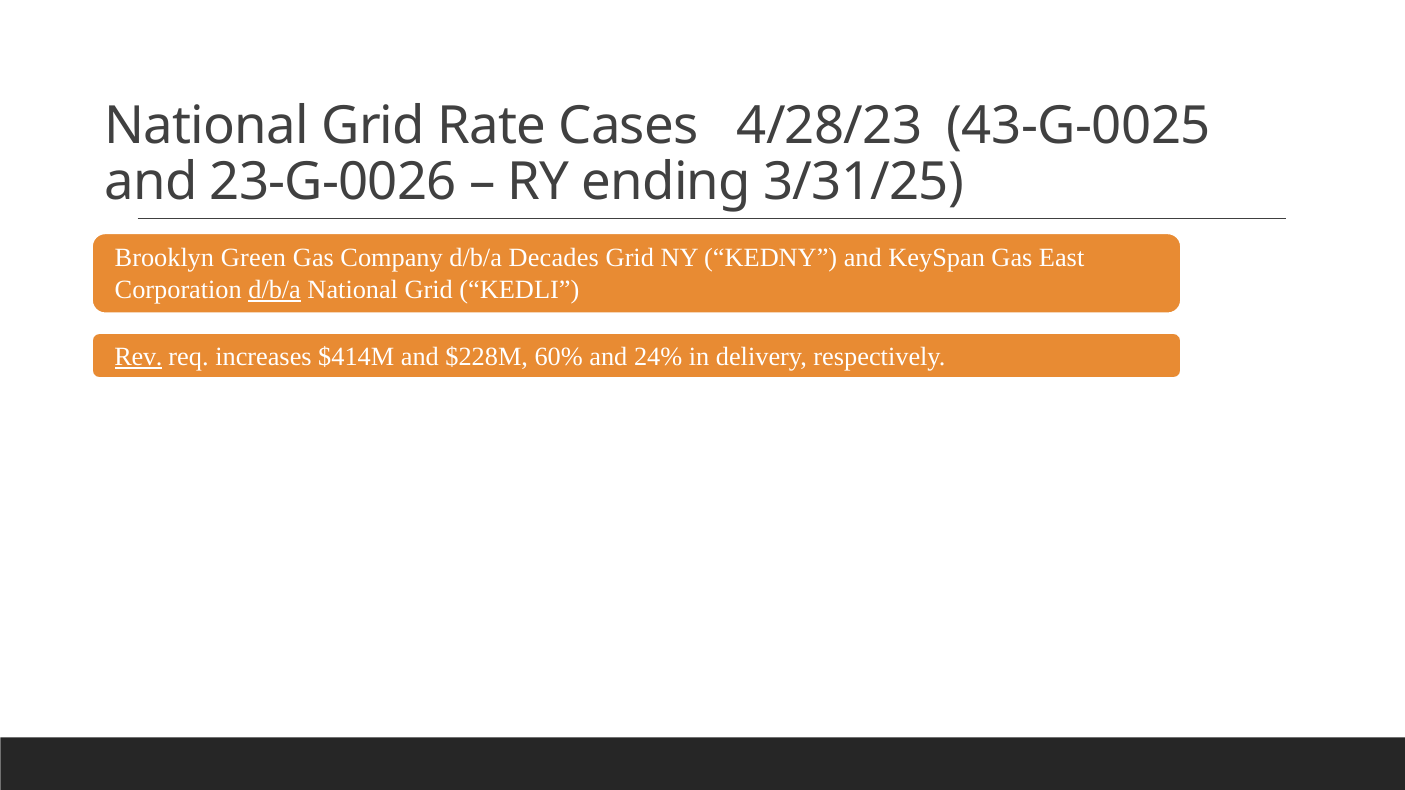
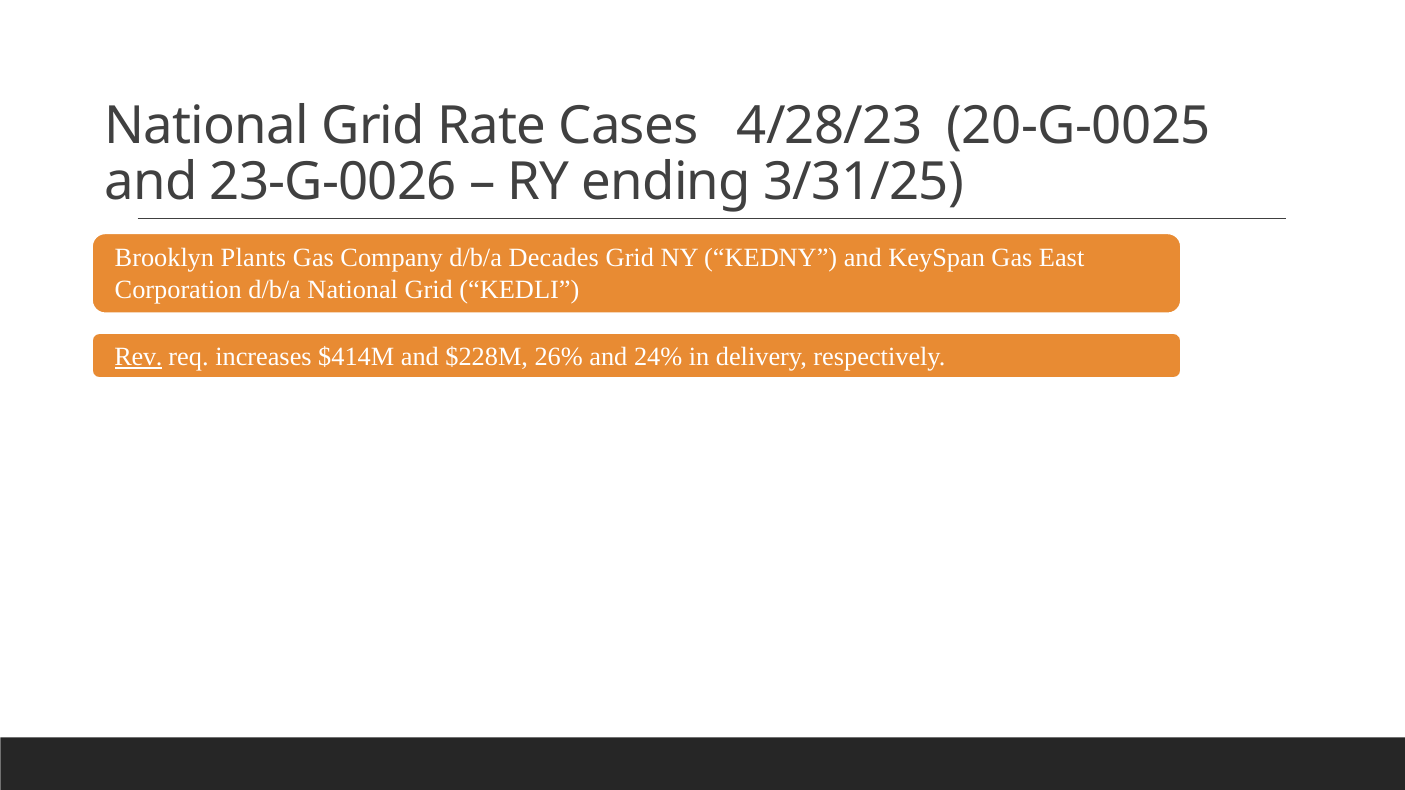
43-G-0025: 43-G-0025 -> 20-G-0025 (1079, 126)
Green: Green -> Plants (253, 258)
d/b/a underline: present -> none (275, 290)
60%: 60% -> 26% (559, 357)
